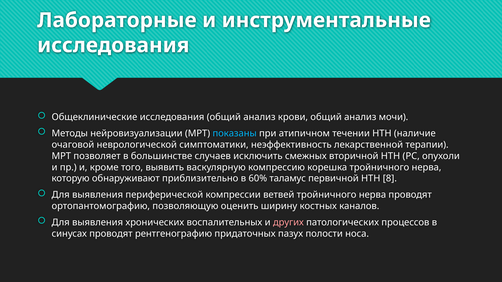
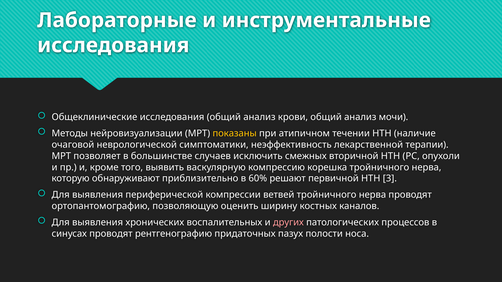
показаны colour: light blue -> yellow (235, 134)
таламус: таламус -> решают (288, 179)
8: 8 -> 3 (390, 179)
